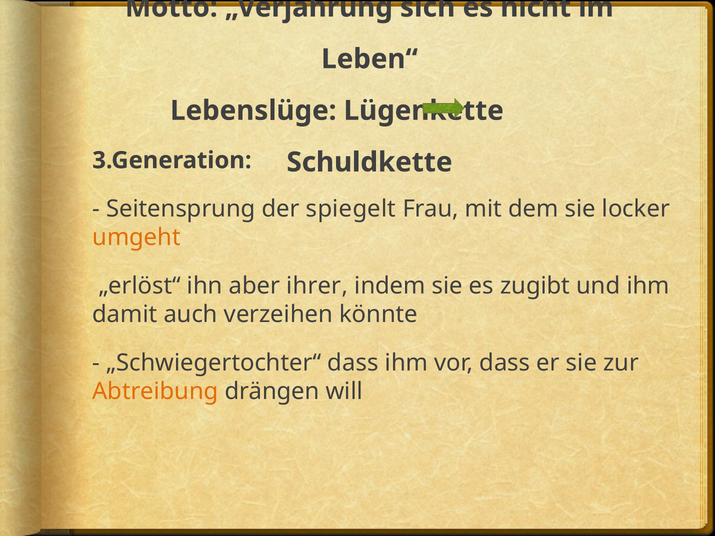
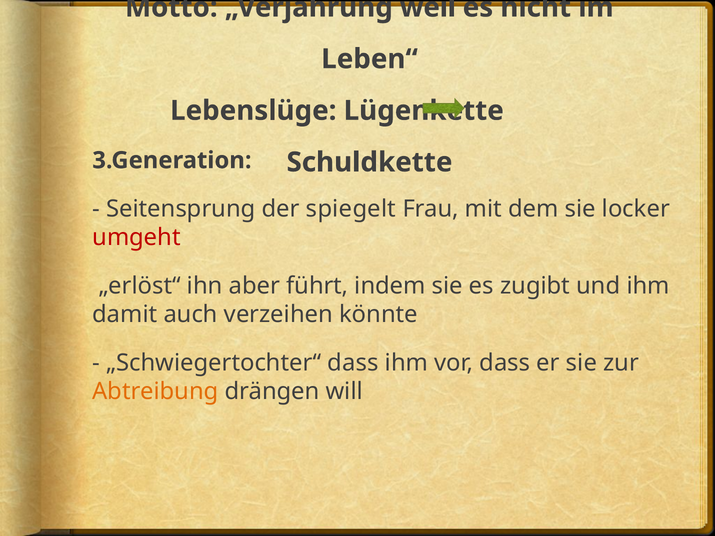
sich: sich -> weil (428, 7)
umgeht colour: orange -> red (137, 238)
ihrer: ihrer -> führt (317, 286)
